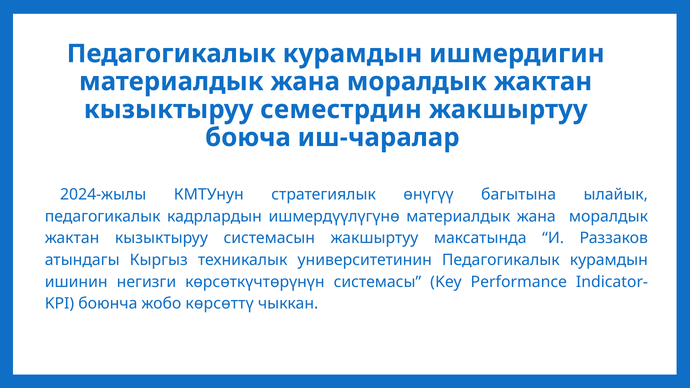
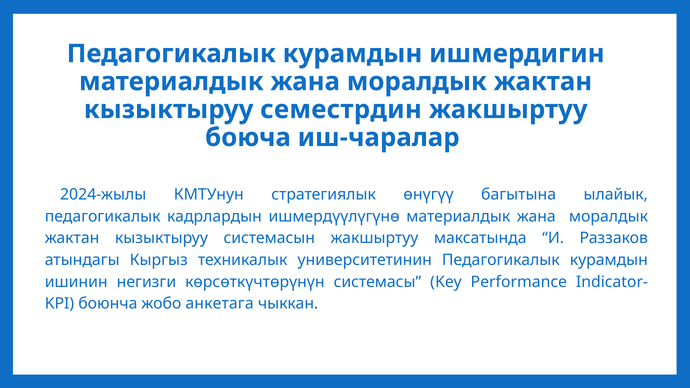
көрсөттү: көрсөттү -> анкетага (220, 304)
